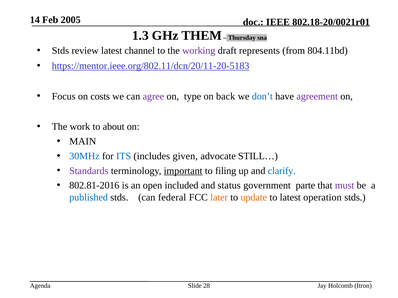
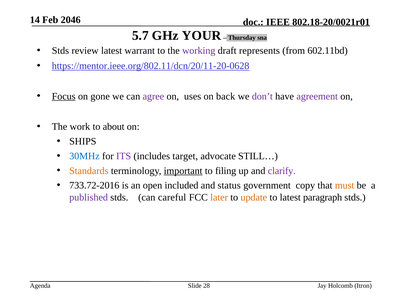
2005: 2005 -> 2046 (71, 20)
1.3: 1.3 -> 5.7 (140, 36)
THEM: THEM -> YOUR (202, 36)
channel: channel -> warrant (140, 51)
804.11bd: 804.11bd -> 602.11bd (328, 51)
https://mentor.ieee.org/802.11/dcn/20/11-20-5183: https://mentor.ieee.org/802.11/dcn/20/11-20-5183 -> https://mentor.ieee.org/802.11/dcn/20/11-20-0628 (151, 66)
Focus underline: none -> present (64, 96)
costs: costs -> gone (100, 96)
type: type -> uses (193, 96)
don’t colour: blue -> purple (262, 96)
MAIN: MAIN -> SHIPS (83, 142)
ITS colour: blue -> purple (124, 156)
given: given -> target (185, 156)
Standards colour: purple -> orange (89, 171)
clarify colour: blue -> purple (282, 171)
802.81-2016: 802.81-2016 -> 733.72-2016 (94, 186)
parte: parte -> copy (305, 186)
must colour: purple -> orange (345, 186)
published colour: blue -> purple (89, 198)
federal: federal -> careful (172, 198)
operation: operation -> paragraph (323, 198)
